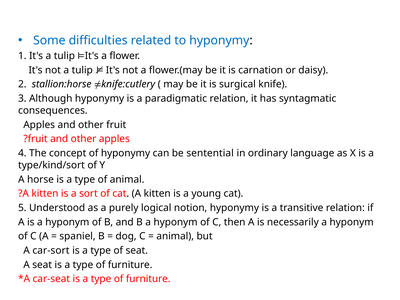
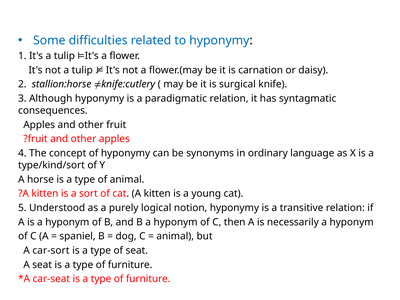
sentential: sentential -> synonyms (210, 153)
